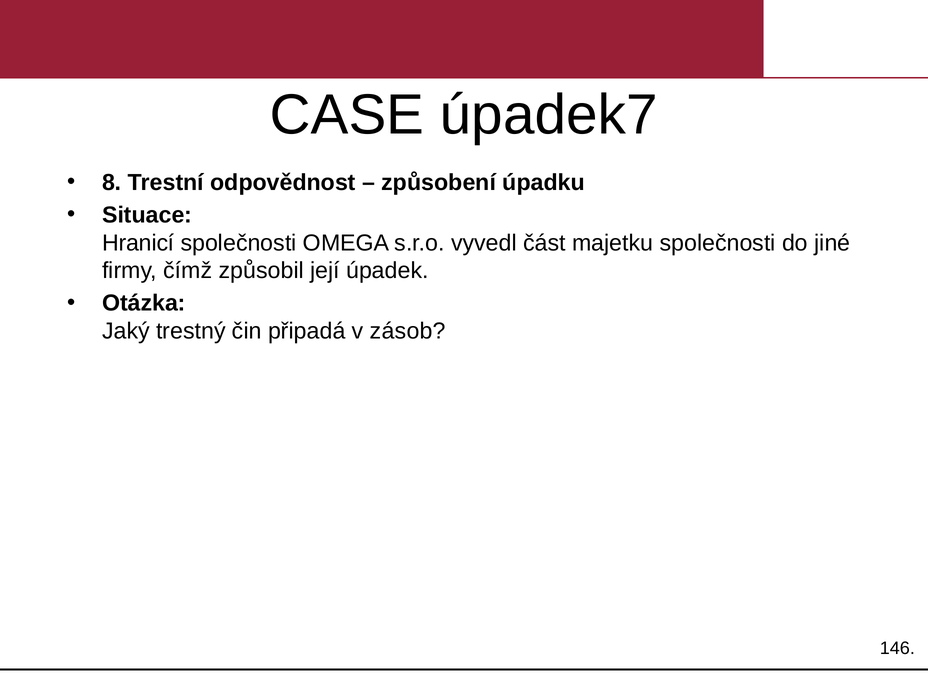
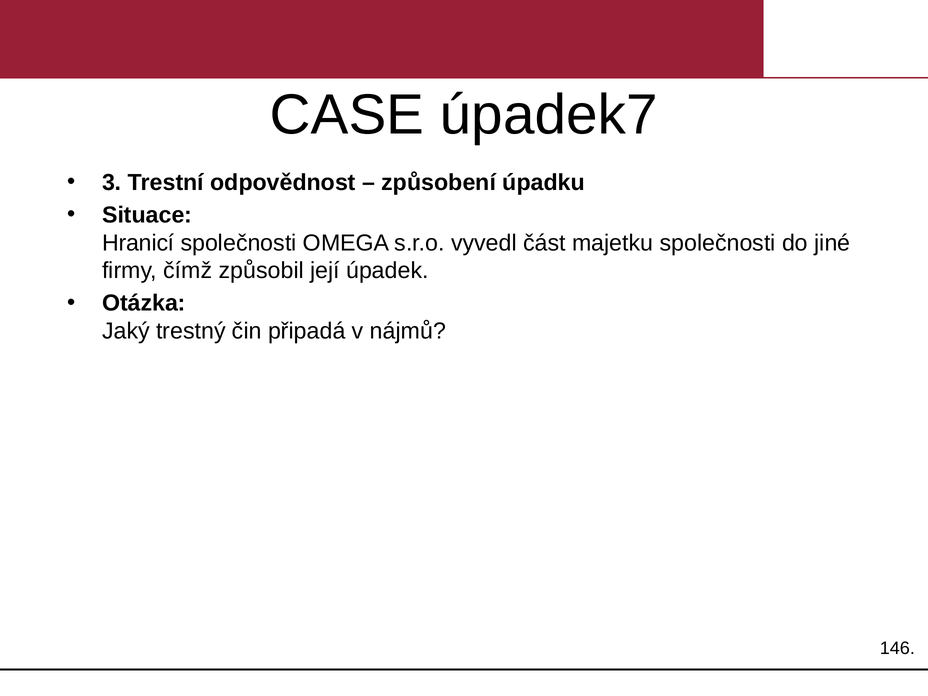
8: 8 -> 3 (112, 183)
zásob: zásob -> nájmů (408, 331)
